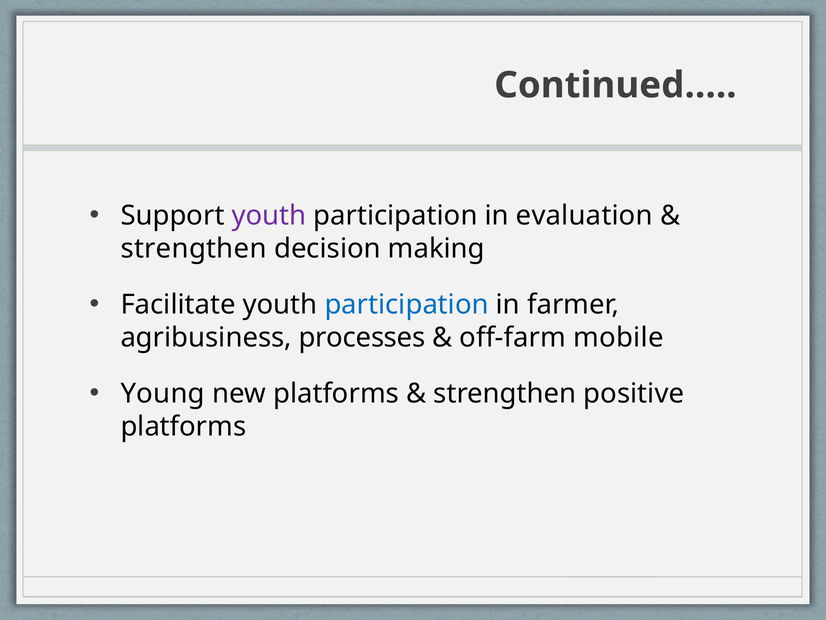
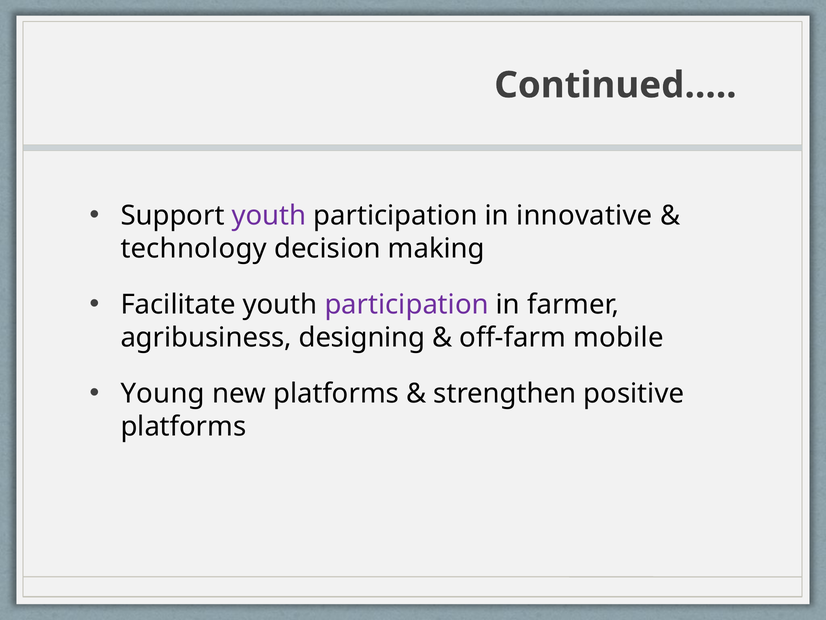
evaluation: evaluation -> innovative (584, 215)
strengthen: strengthen -> technology (194, 248)
participation colour: blue -> purple (407, 304)
processes: processes -> designing (362, 337)
